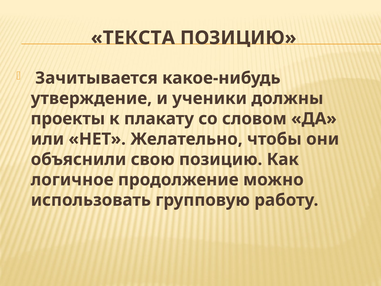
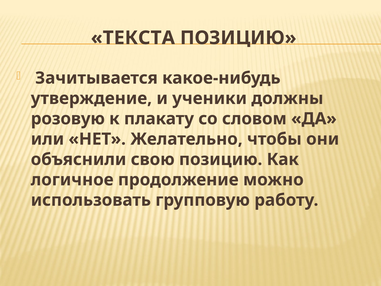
проекты: проекты -> розовую (68, 119)
